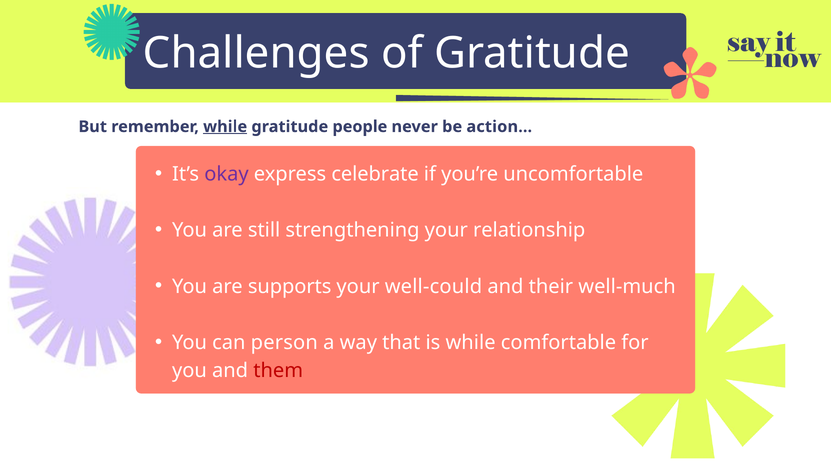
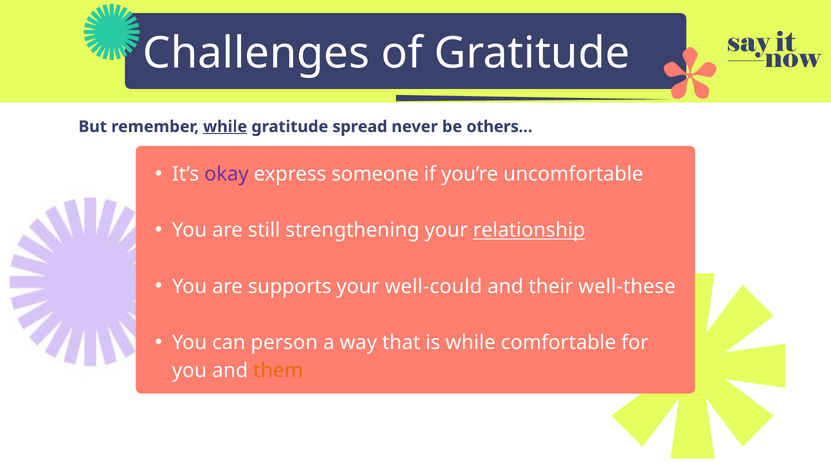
people: people -> spread (360, 127)
action…: action… -> others… (499, 127)
celebrate: celebrate -> someone (375, 174)
relationship underline: none -> present (529, 231)
well-much: well-much -> well-these (627, 287)
them colour: red -> orange (278, 371)
